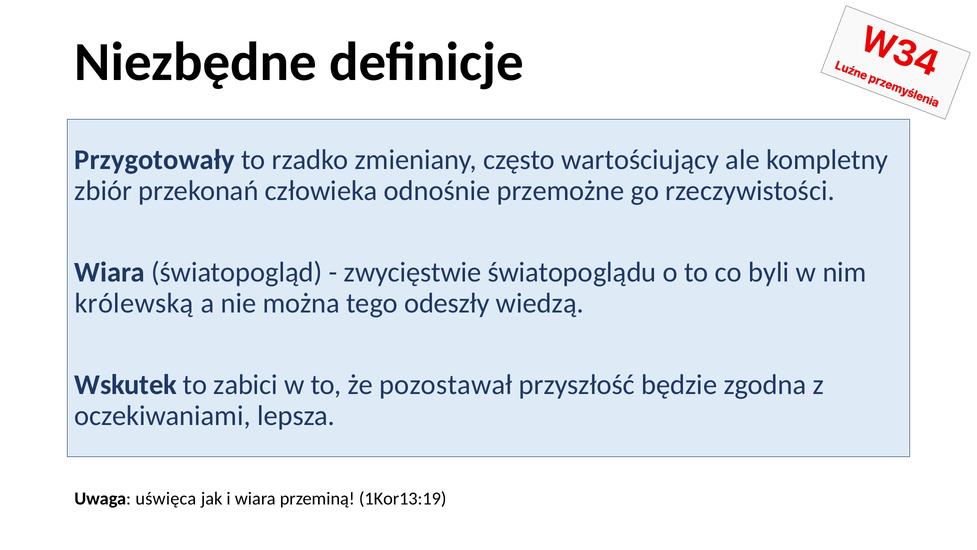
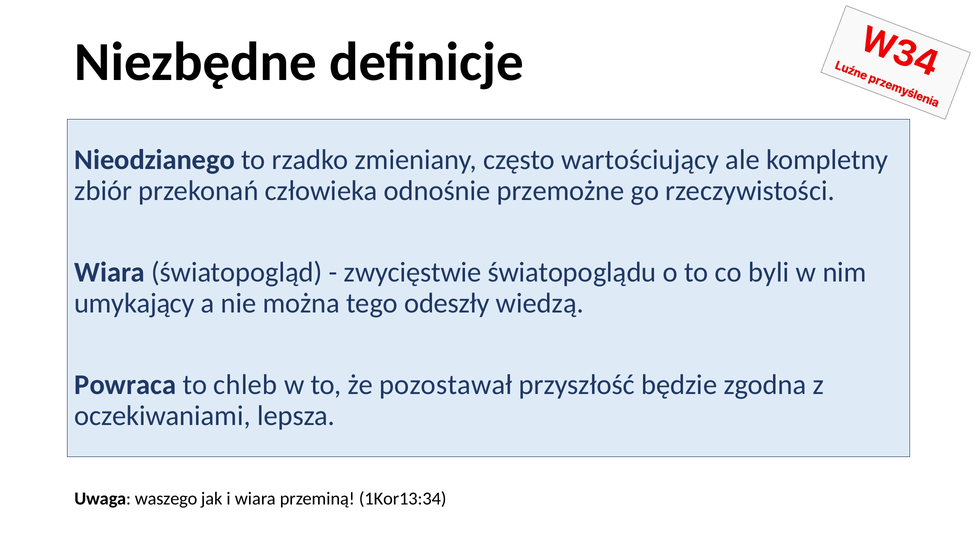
Przygotowały: Przygotowały -> Nieodzianego (155, 160)
królewską: królewską -> umykający (134, 303)
Wskutek: Wskutek -> Powraca (125, 385)
zabici: zabici -> chleb (245, 385)
uświęca: uświęca -> waszego (166, 498)
1Kor13:19: 1Kor13:19 -> 1Kor13:34 (403, 498)
